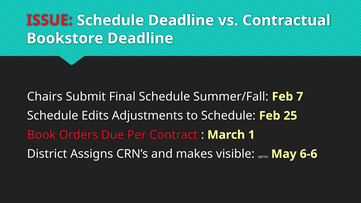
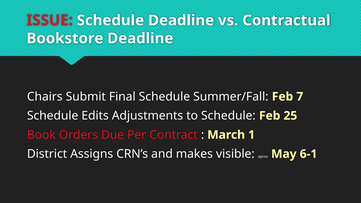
6-6: 6-6 -> 6-1 (309, 154)
